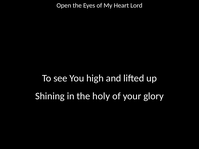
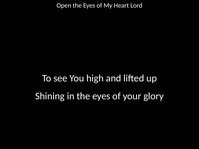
in the holy: holy -> eyes (101, 96)
